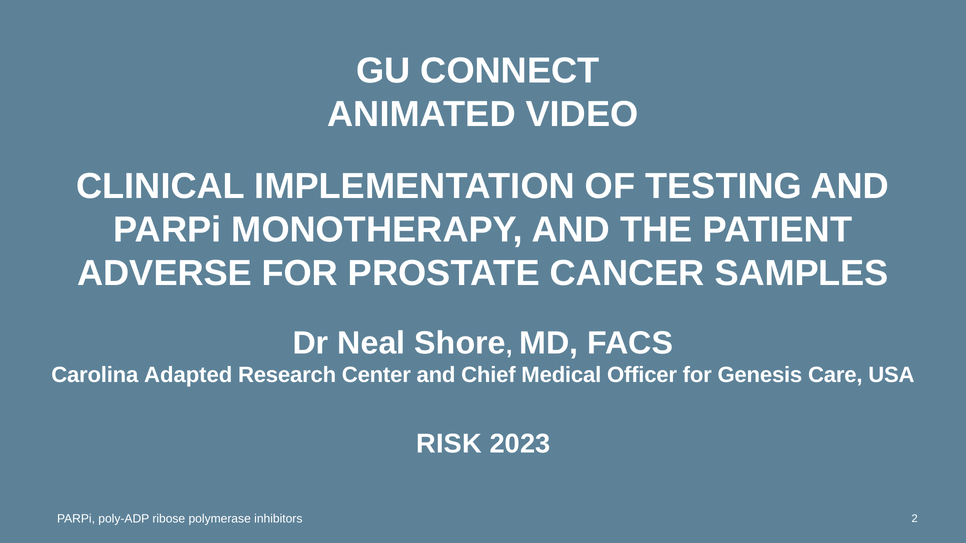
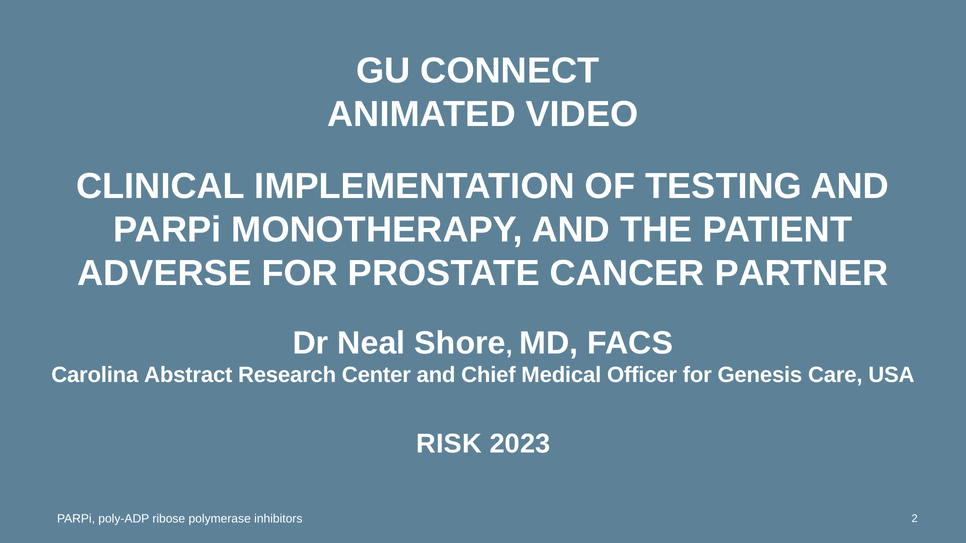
SAMPLES: SAMPLES -> PARTNER (802, 274)
Adapted: Adapted -> Abstract (188, 375)
